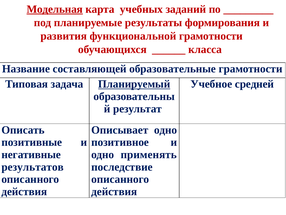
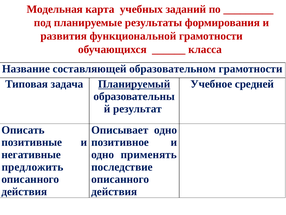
Модельная underline: present -> none (55, 9)
образовательные: образовательные -> образовательном (173, 69)
результатов: результатов -> предложить (33, 167)
